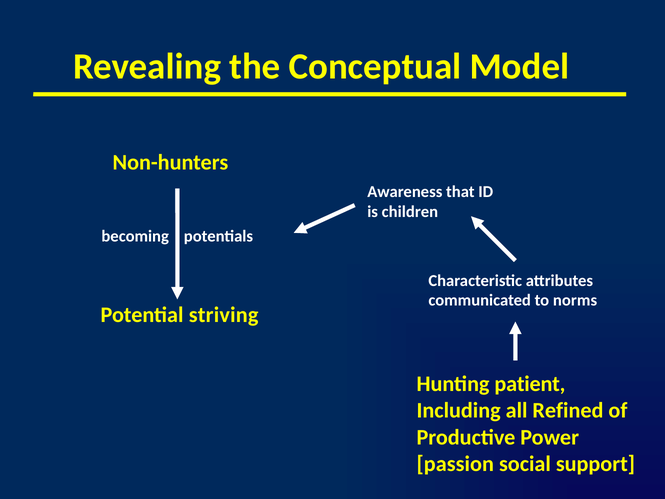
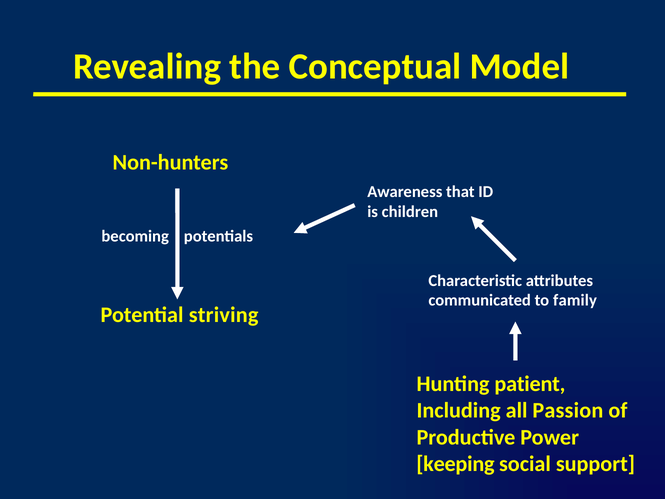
norms: norms -> family (575, 300)
Refined: Refined -> Passion (568, 410)
passion: passion -> keeping (455, 464)
